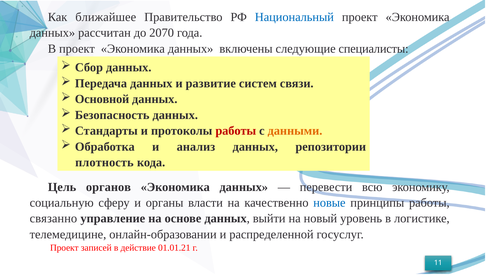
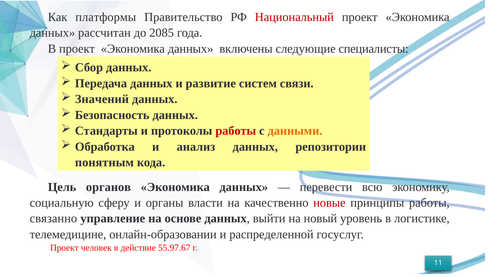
ближайшее: ближайшее -> платформы (106, 17)
Национальный colour: blue -> red (294, 17)
2070: 2070 -> 2085 (162, 33)
Основной: Основной -> Значений (102, 99)
плотность: плотность -> понятным (104, 162)
новые colour: blue -> red (329, 203)
записей: записей -> человек (96, 248)
01.01.21: 01.01.21 -> 55.97.67 (174, 248)
